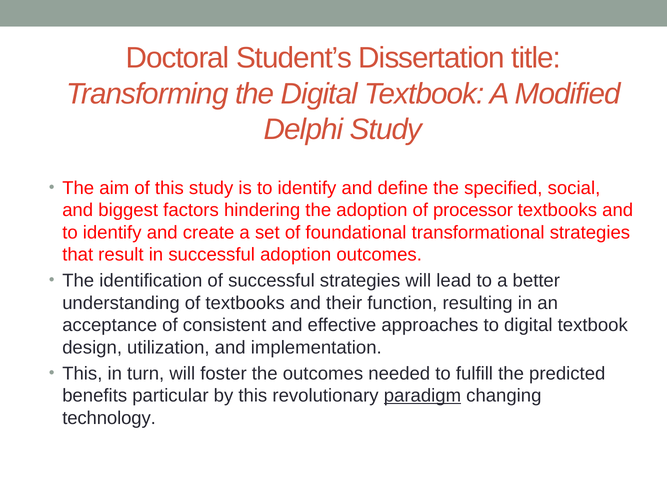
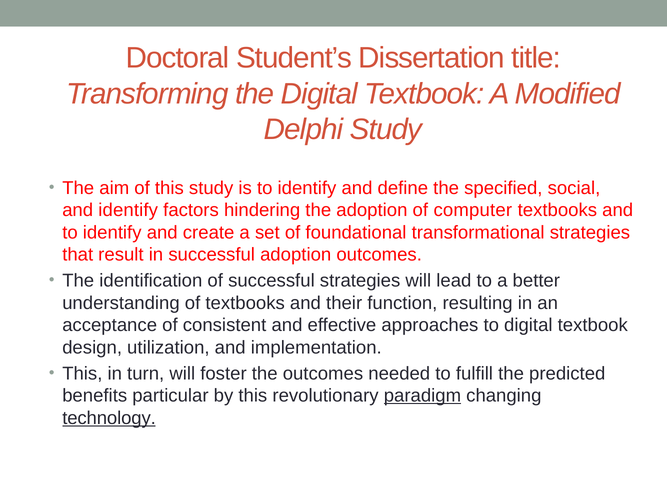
and biggest: biggest -> identify (128, 210)
processor: processor -> computer (473, 210)
technology underline: none -> present (109, 418)
